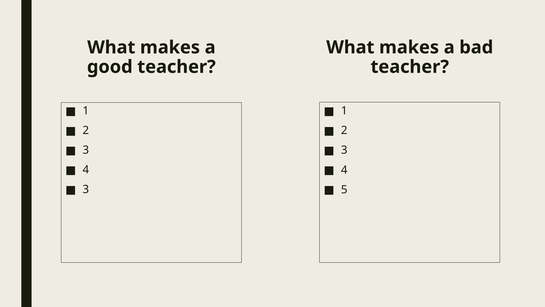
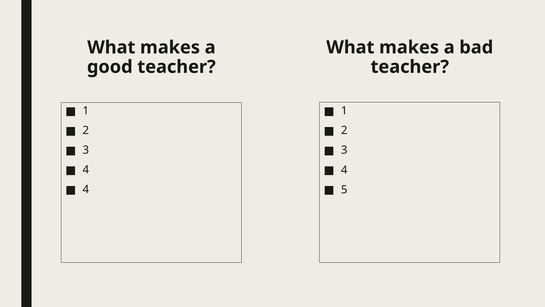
3: 3 -> 4 (86, 189)
